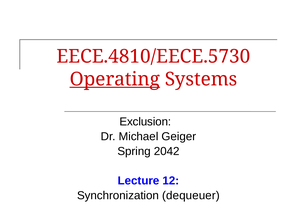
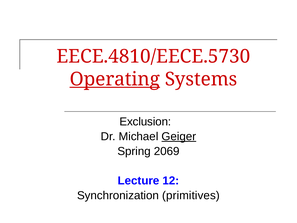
Geiger underline: none -> present (179, 136)
2042: 2042 -> 2069 (167, 151)
dequeuer: dequeuer -> primitives (191, 195)
